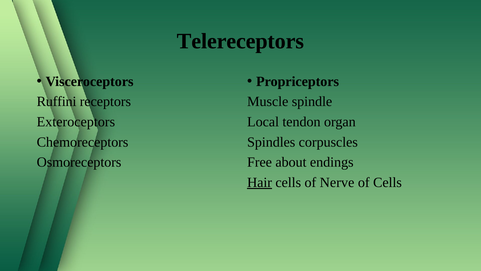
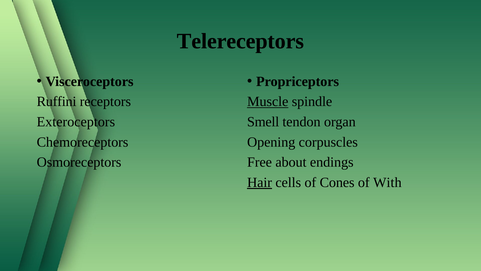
Muscle underline: none -> present (268, 101)
Local: Local -> Smell (263, 122)
Spindles: Spindles -> Opening (271, 142)
Nerve: Nerve -> Cones (337, 182)
of Cells: Cells -> With (387, 182)
